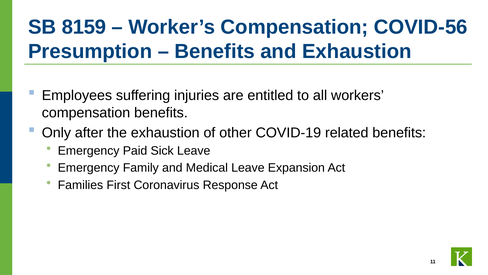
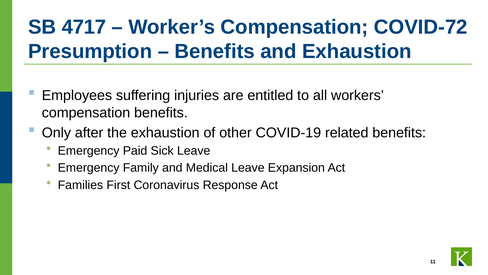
8159: 8159 -> 4717 (84, 27)
COVID-56: COVID-56 -> COVID-72 (421, 27)
